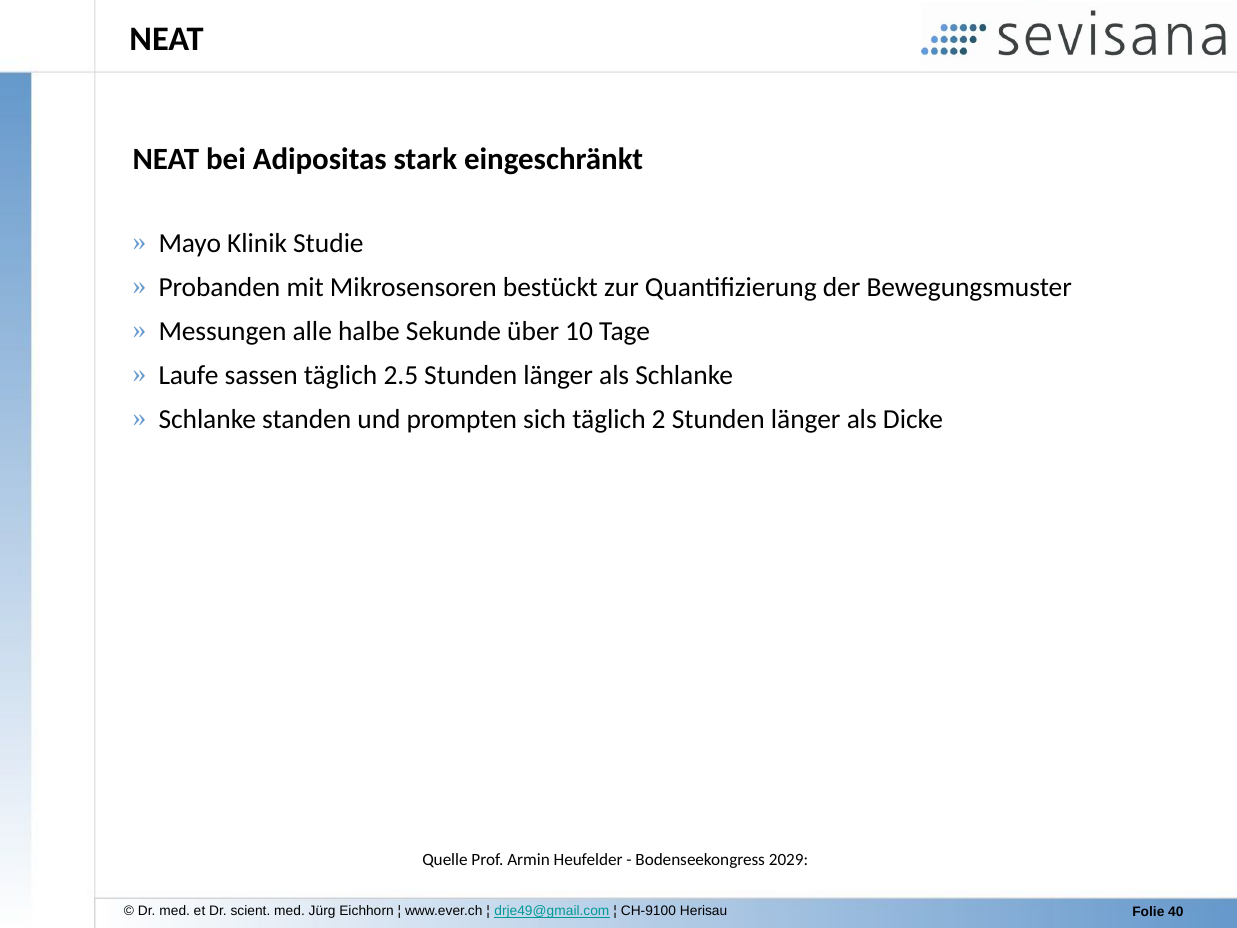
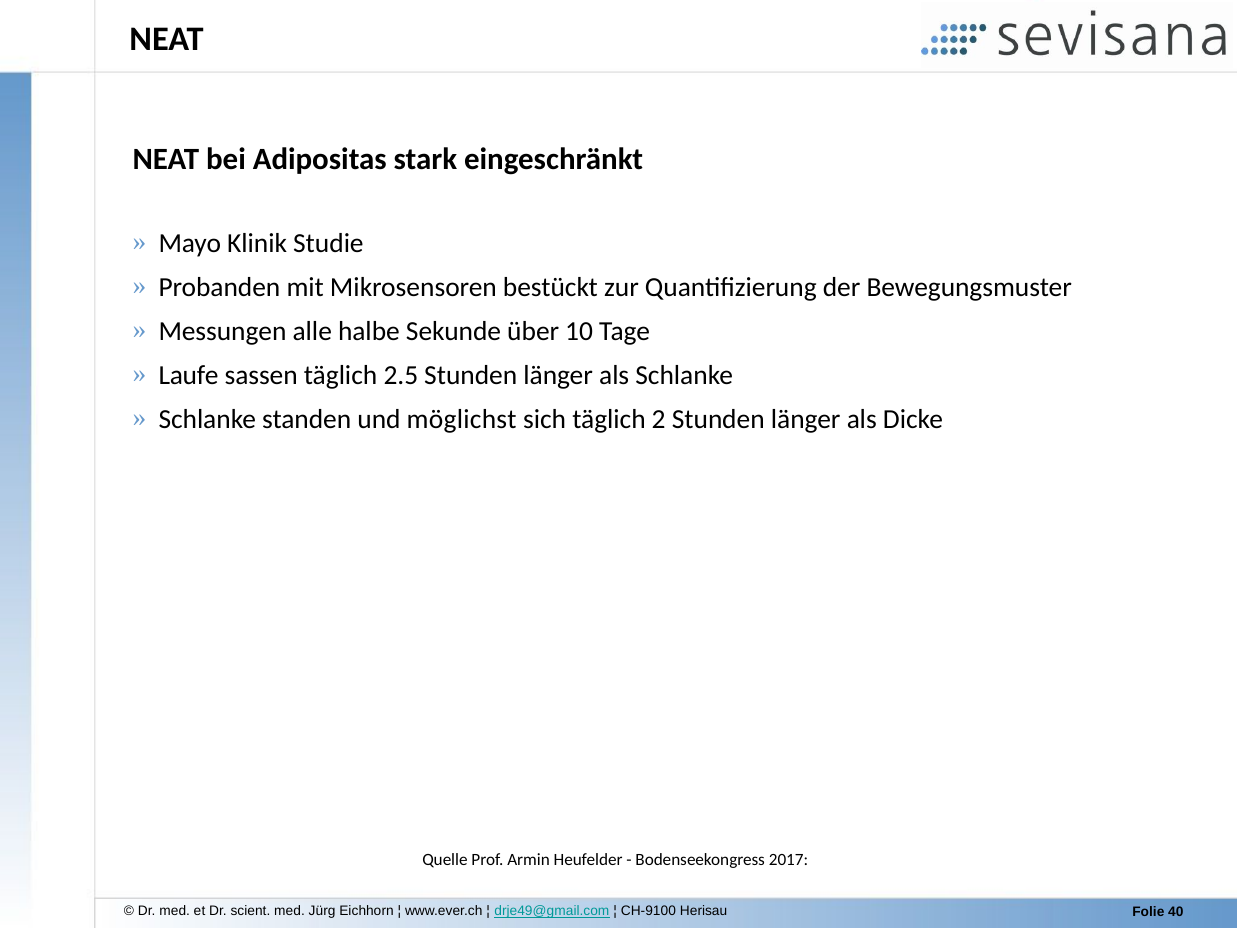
prompten: prompten -> möglichst (462, 419)
2029: 2029 -> 2017 (788, 860)
